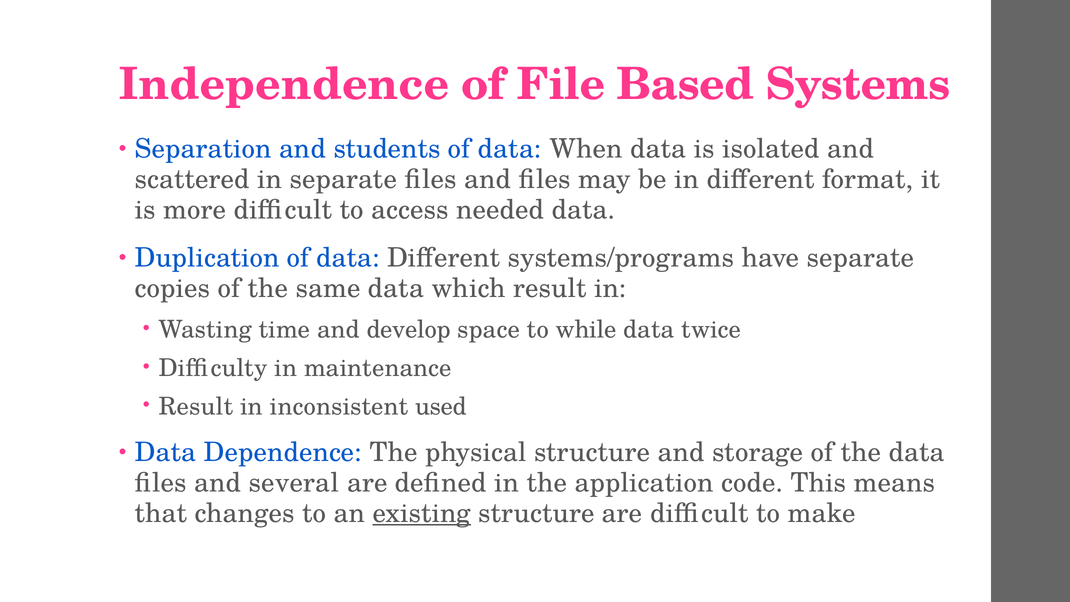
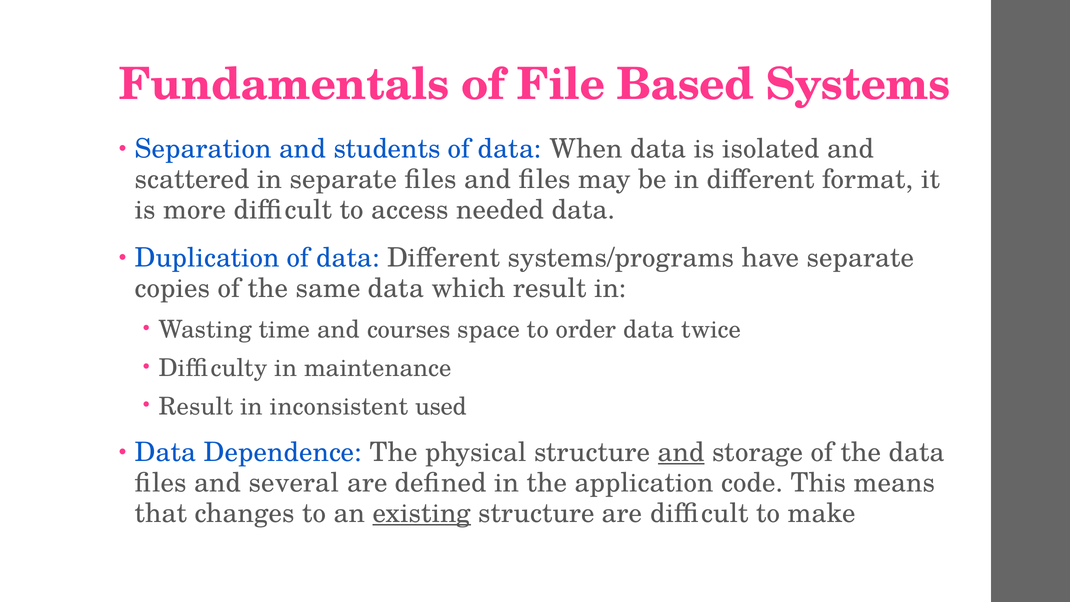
Independence: Independence -> Fundamentals (284, 85)
develop: develop -> courses (409, 330)
while: while -> order (586, 330)
and underline: none -> present (681, 452)
